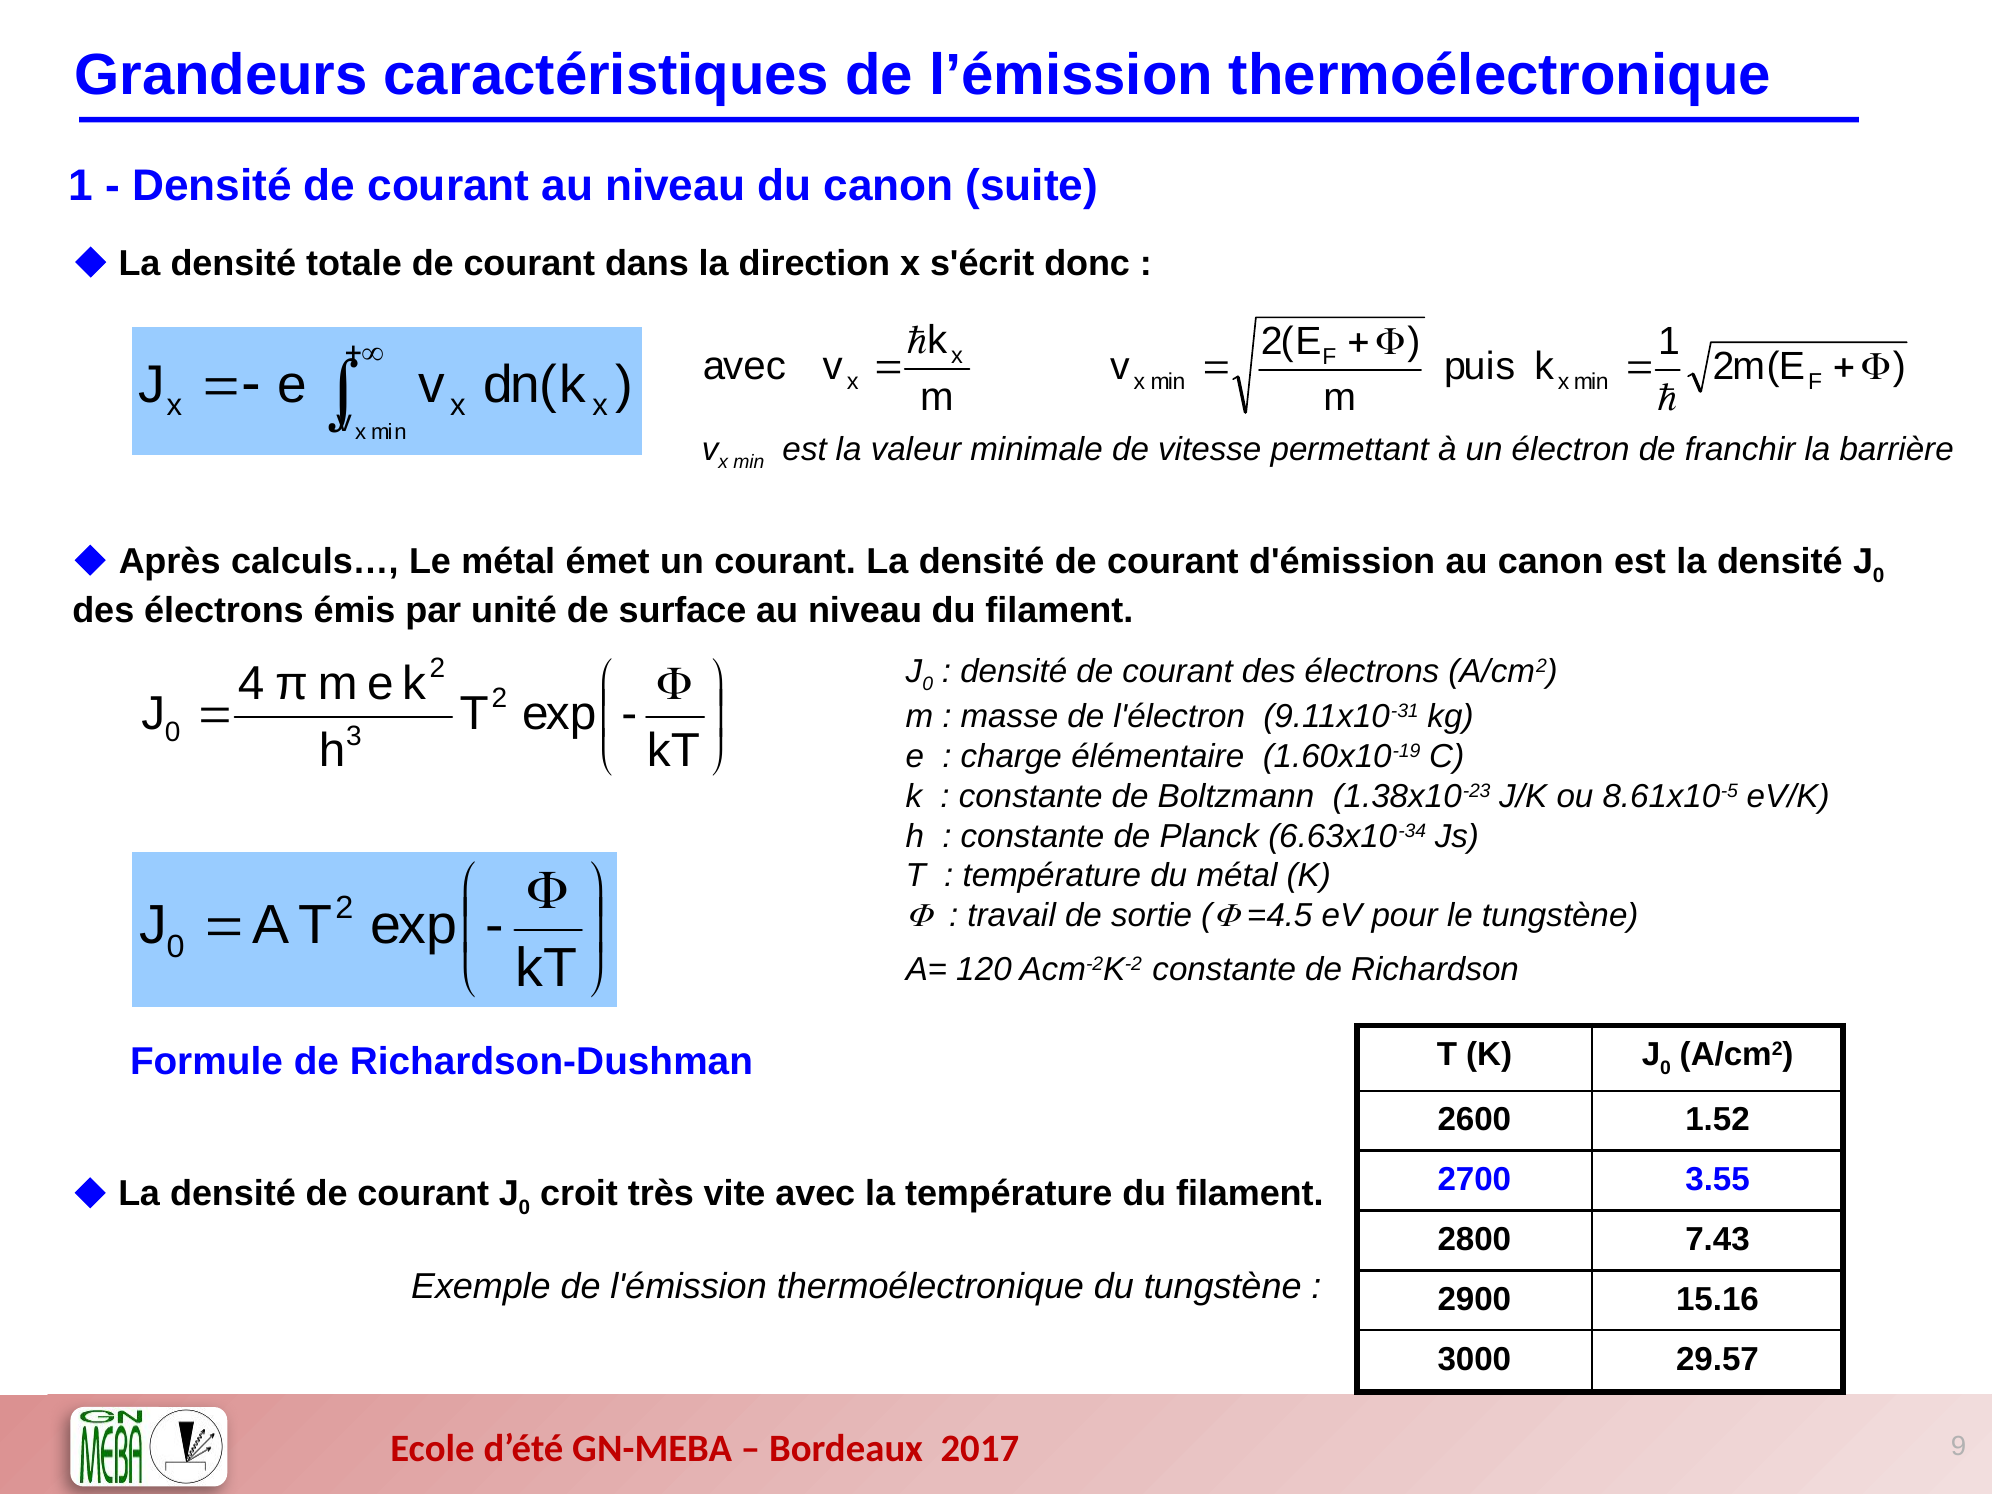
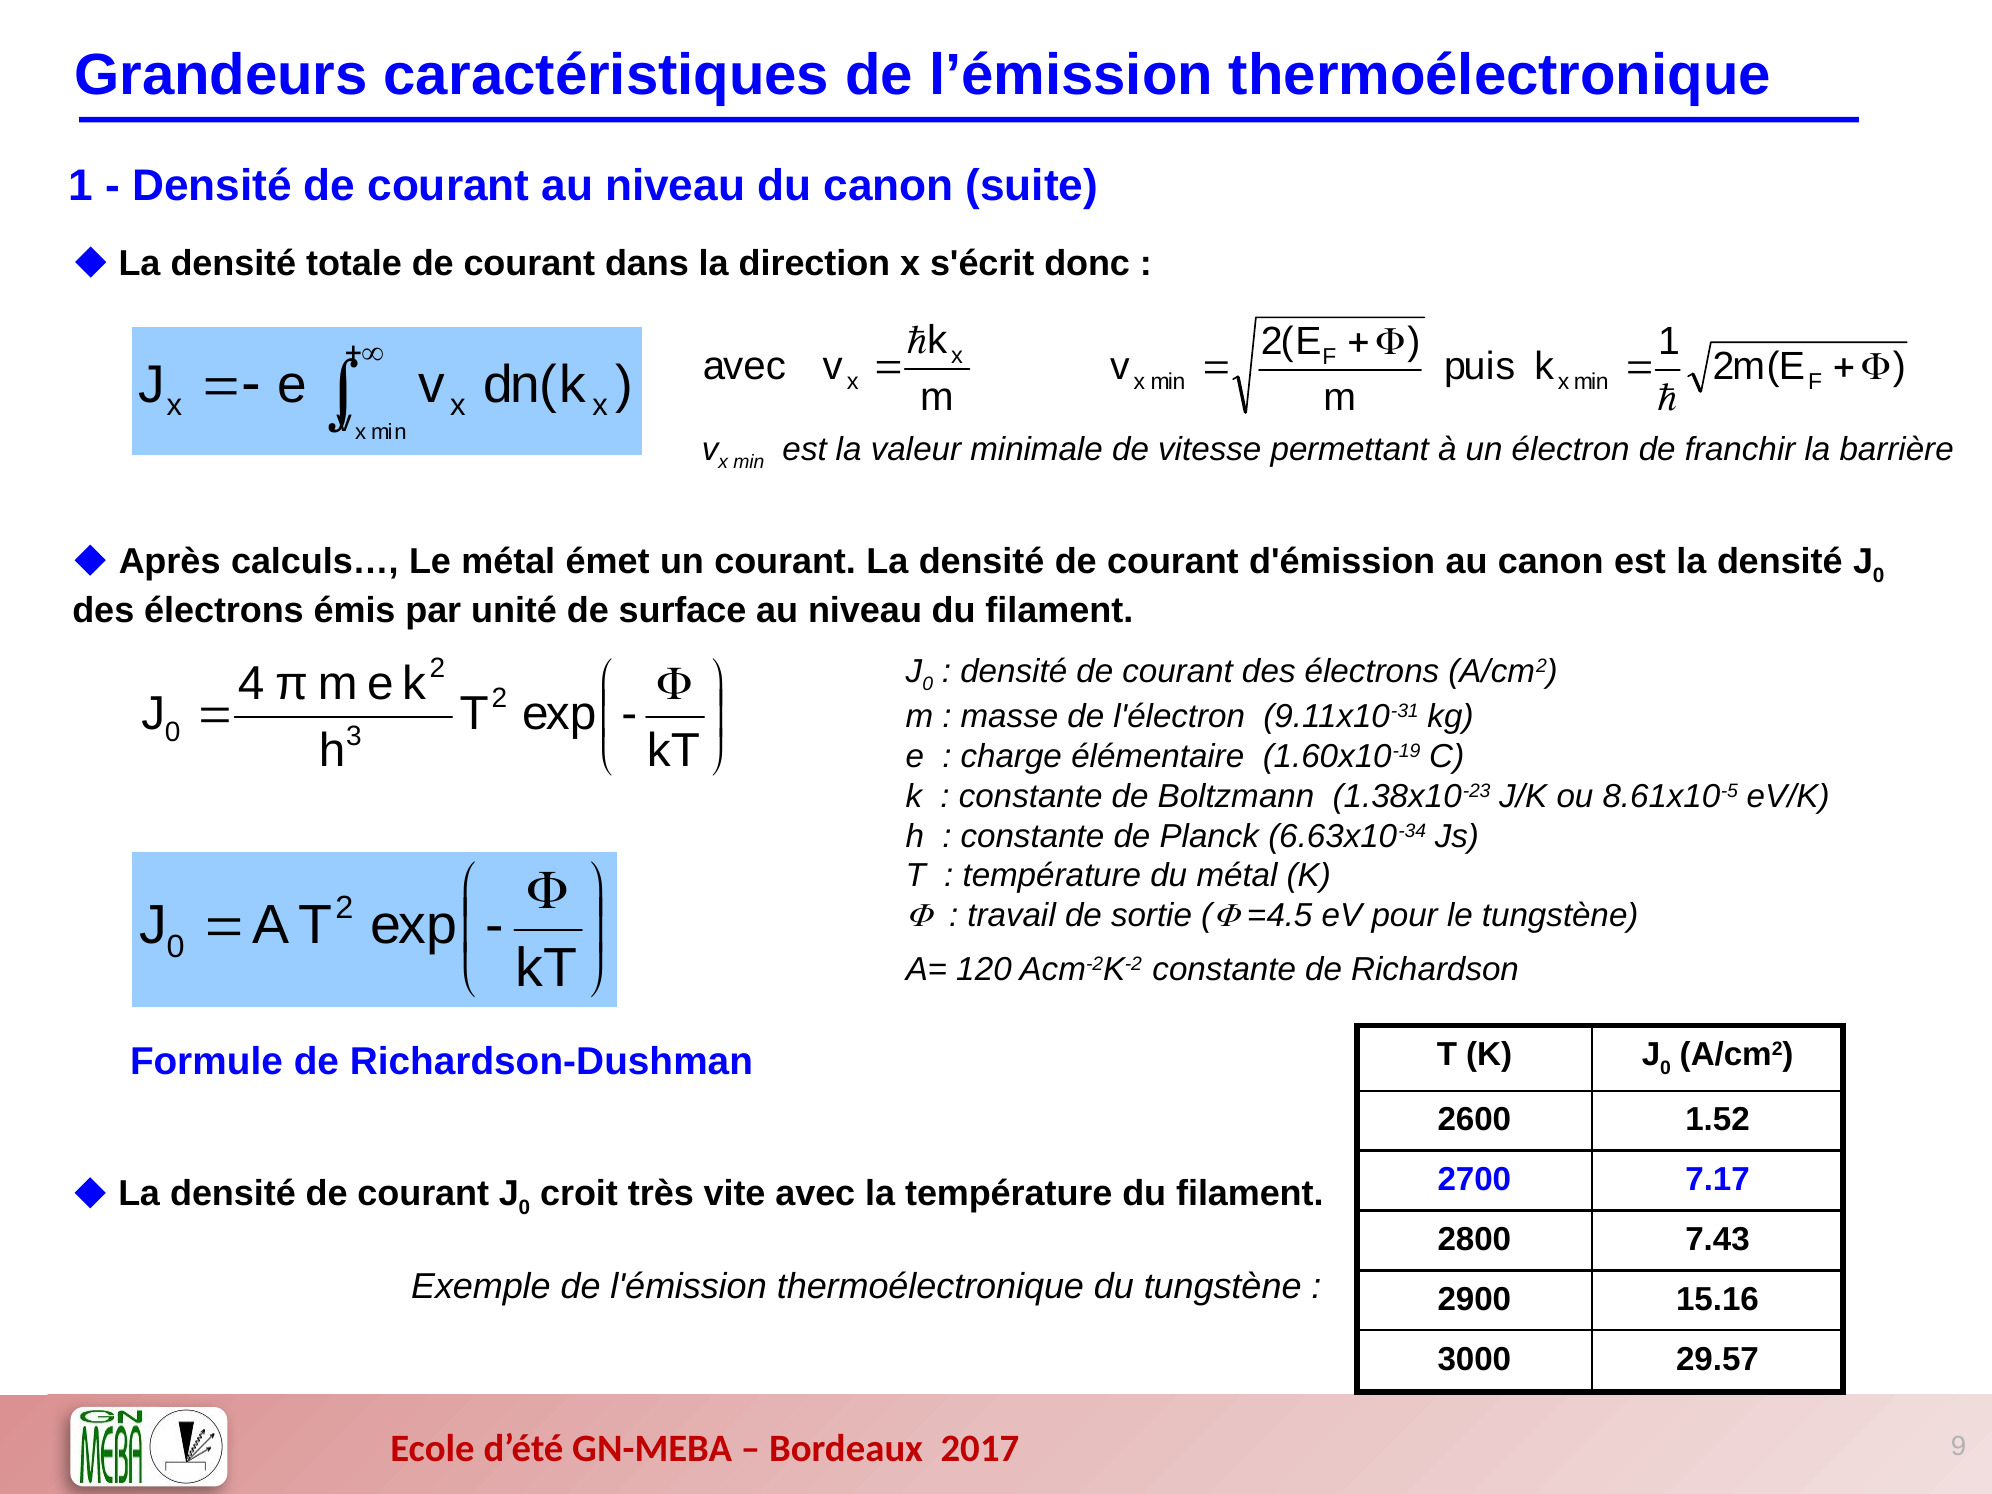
3.55: 3.55 -> 7.17 (1718, 1180)
